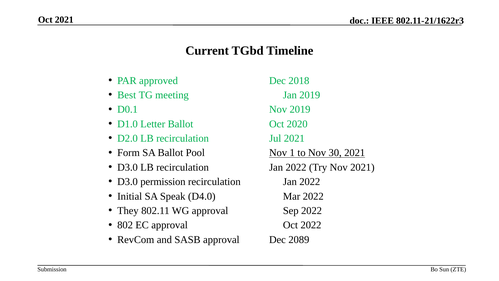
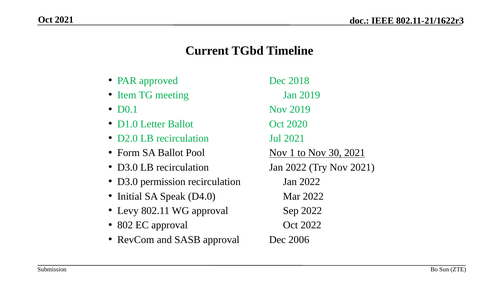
Best: Best -> Item (127, 95)
They: They -> Levy (128, 210)
2089: 2089 -> 2006 (299, 239)
